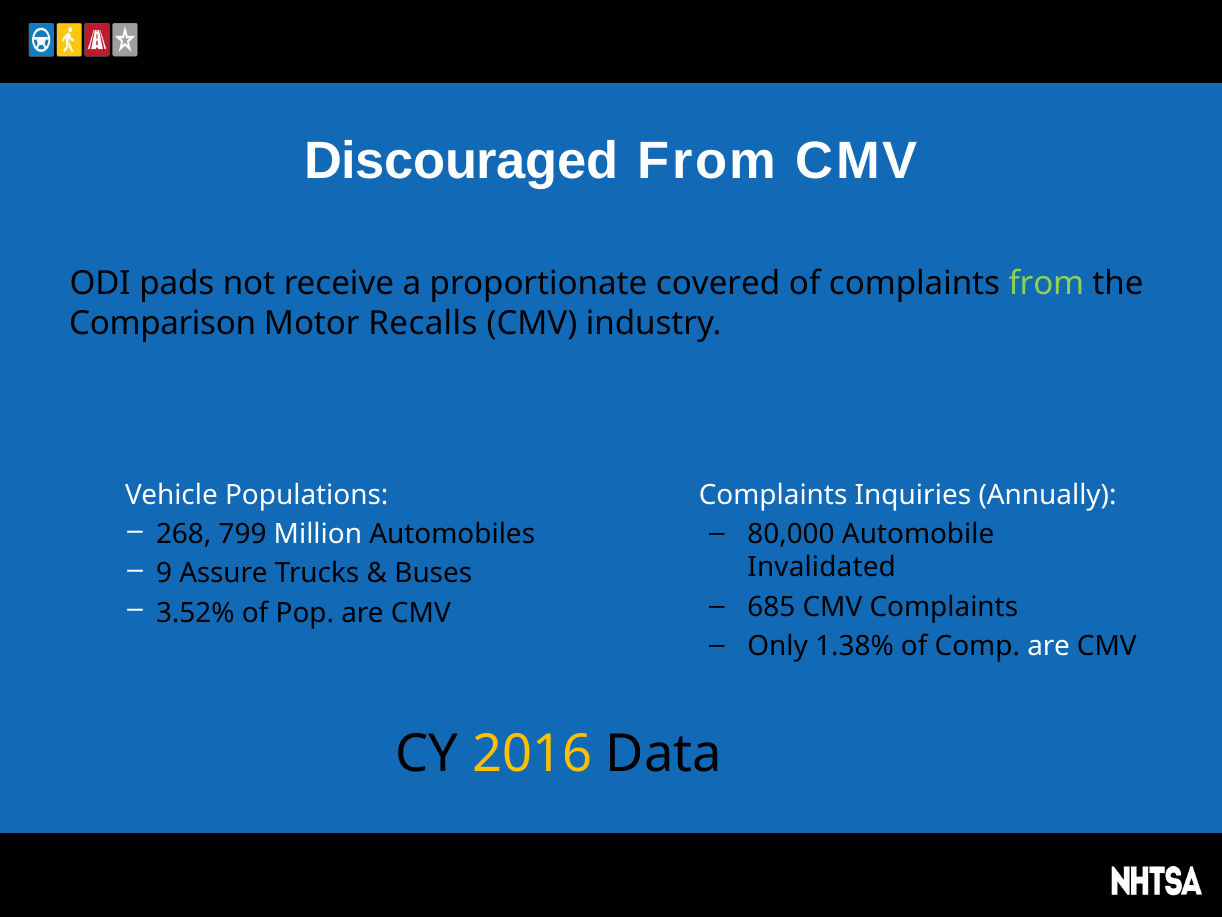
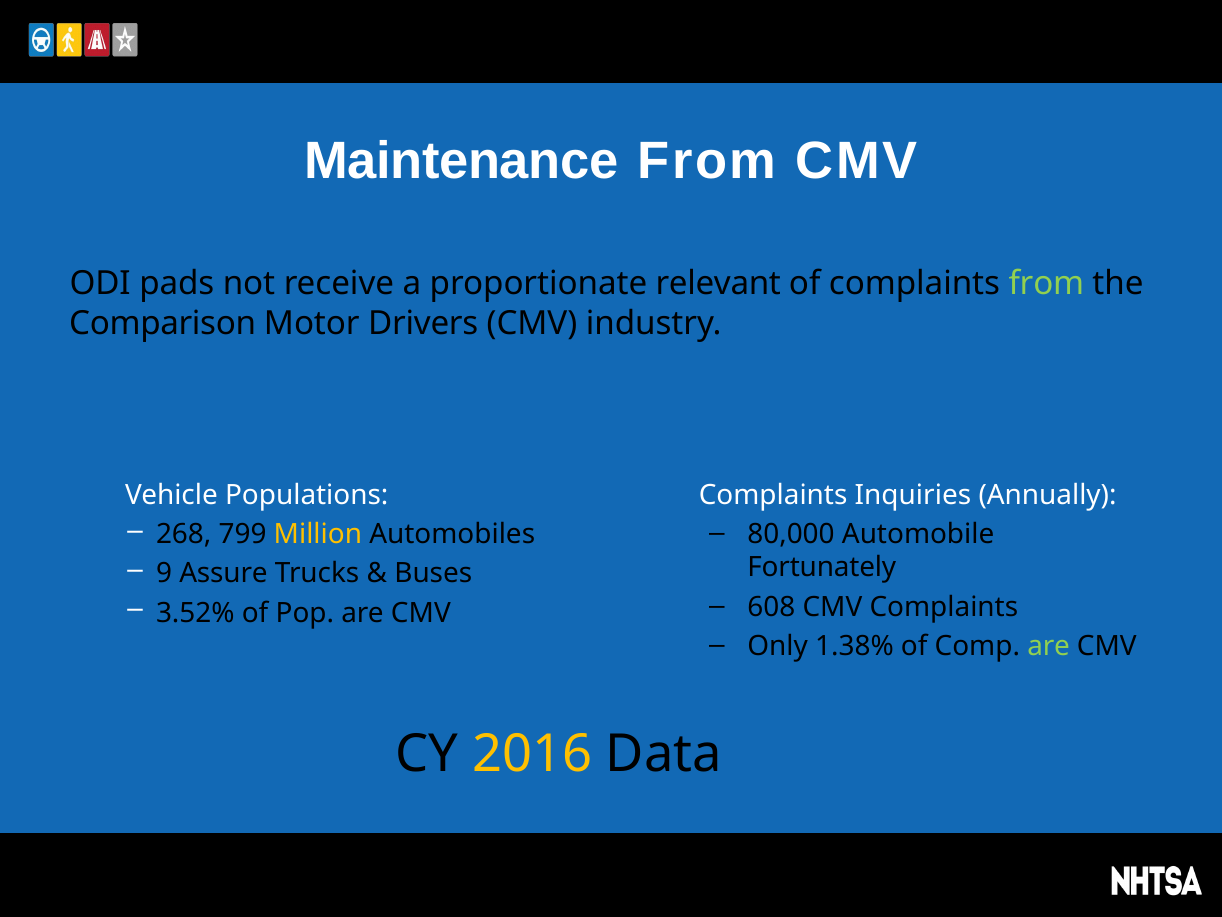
Discouraged: Discouraged -> Maintenance (461, 161)
covered: covered -> relevant (718, 283)
Recalls: Recalls -> Drivers (423, 323)
Million colour: white -> yellow (318, 534)
Invalidated: Invalidated -> Fortunately (822, 567)
685: 685 -> 608 (771, 607)
are colour: white -> light green (1049, 646)
